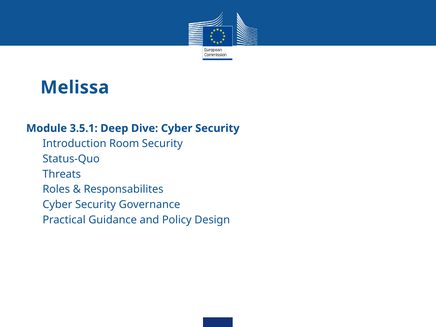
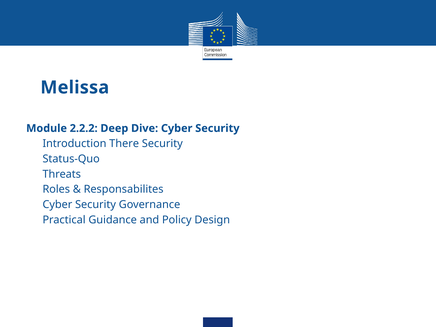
3.5.1: 3.5.1 -> 2.2.2 (84, 128)
Room: Room -> There (124, 144)
